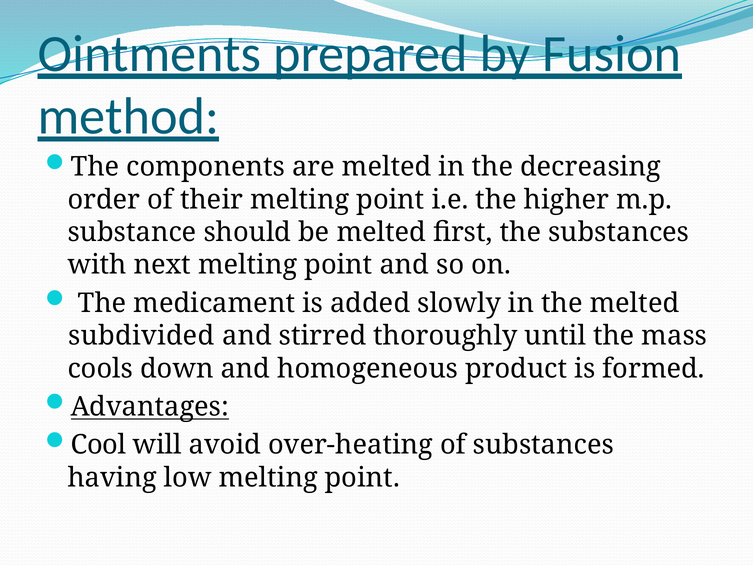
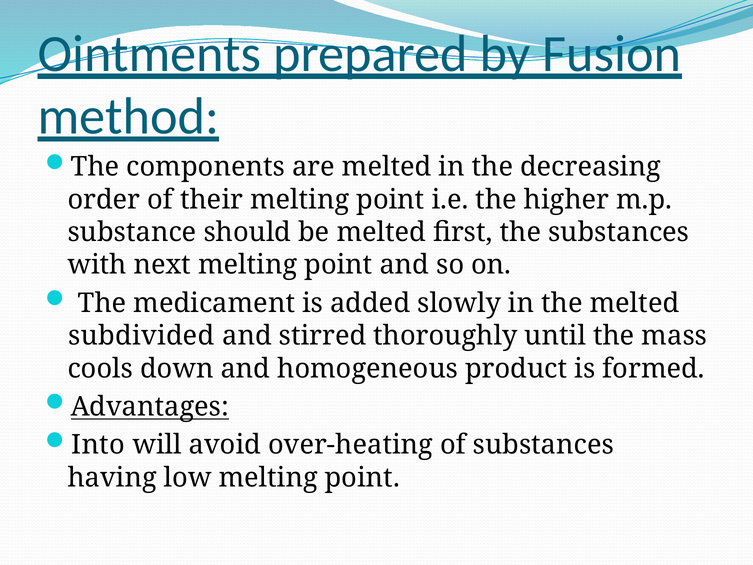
Cool: Cool -> Into (98, 445)
